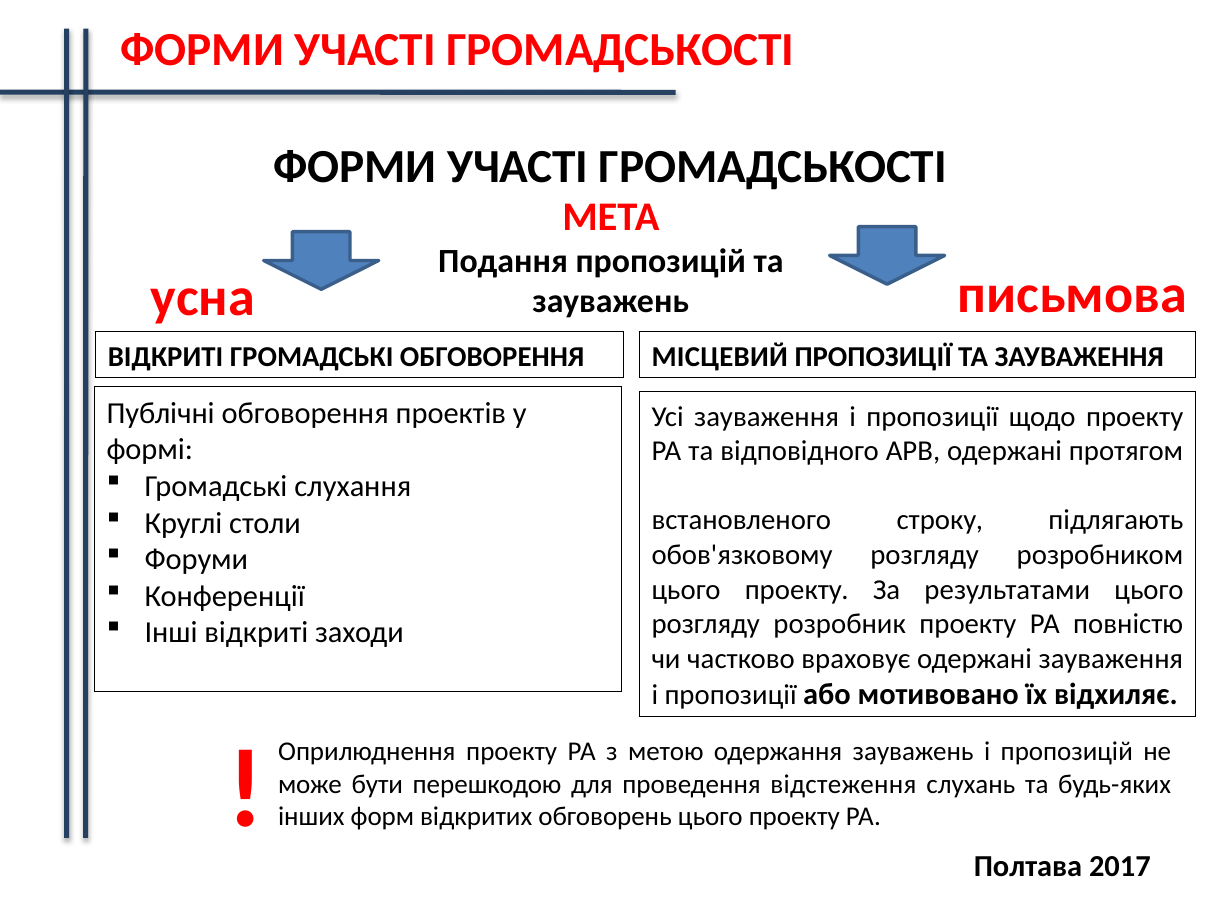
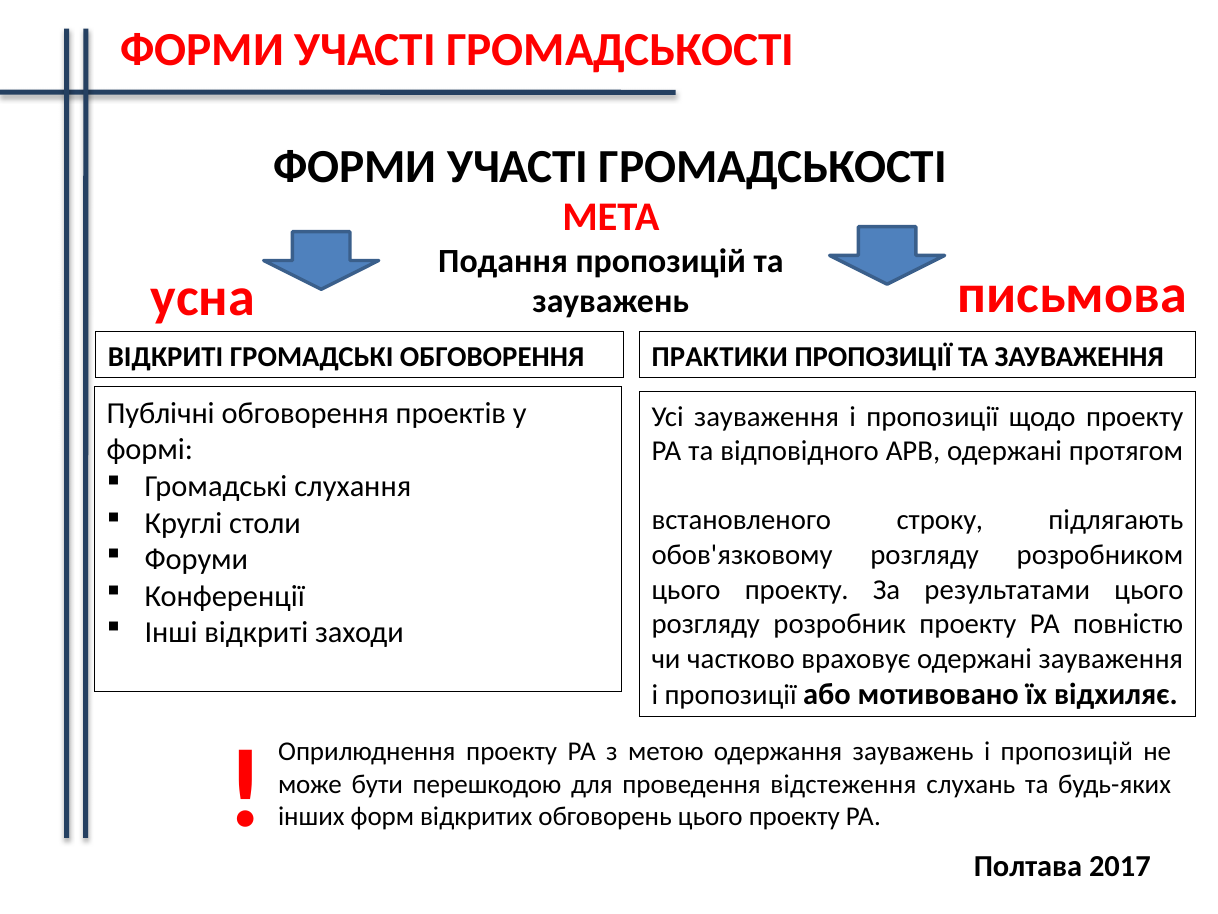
МІСЦЕВИЙ: МІСЦЕВИЙ -> ПРАКТИКИ (720, 356)
